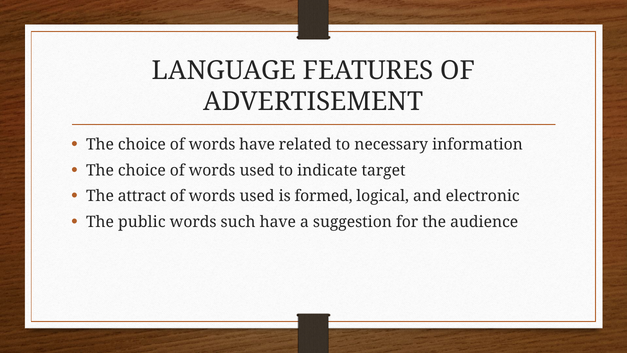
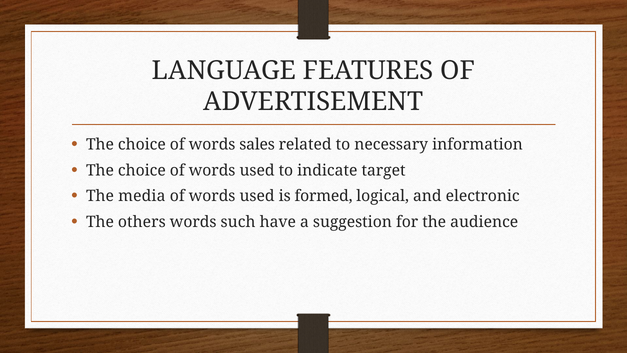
words have: have -> sales (257, 144)
attract: attract -> media (142, 196)
public: public -> others (142, 222)
